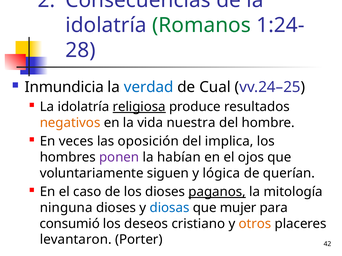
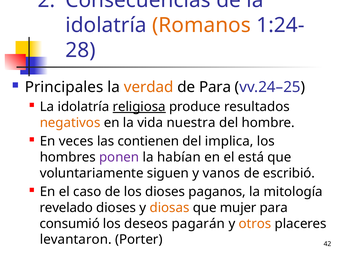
Romanos colour: green -> orange (202, 25)
Inmundicia: Inmundicia -> Principales (64, 87)
verdad colour: blue -> orange (149, 87)
de Cual: Cual -> Para (215, 87)
oposición: oposición -> contienen (148, 142)
ojos: ojos -> está (251, 158)
lógica: lógica -> vanos (221, 174)
querían: querían -> escribió (289, 174)
paganos underline: present -> none (217, 192)
ninguna: ninguna -> revelado (66, 208)
diosas colour: blue -> orange (170, 208)
cristiano: cristiano -> pagarán (198, 224)
